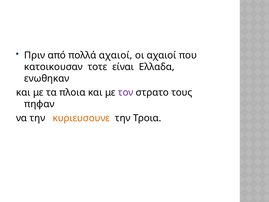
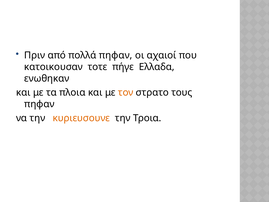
πολλά αχαιοί: αχαιοί -> πηφαν (116, 55)
είναι: είναι -> πήγε (123, 67)
τον colour: purple -> orange (126, 92)
